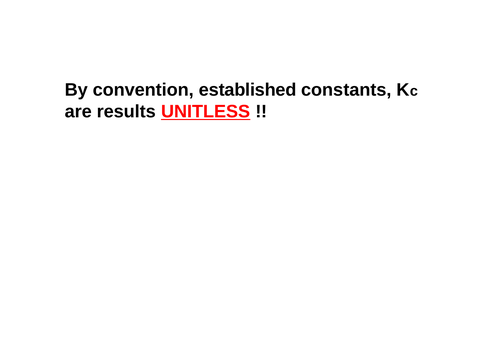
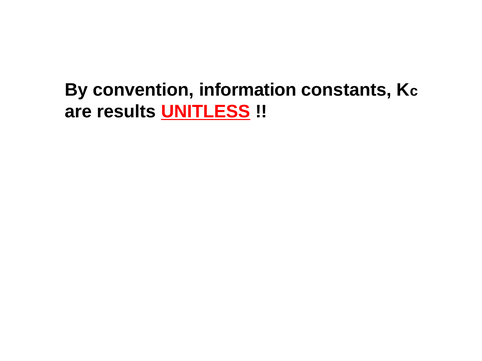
established: established -> information (248, 90)
